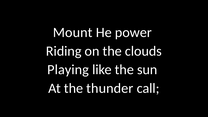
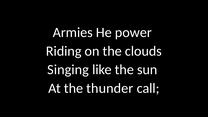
Mount: Mount -> Armies (73, 32)
Playing: Playing -> Singing (68, 70)
